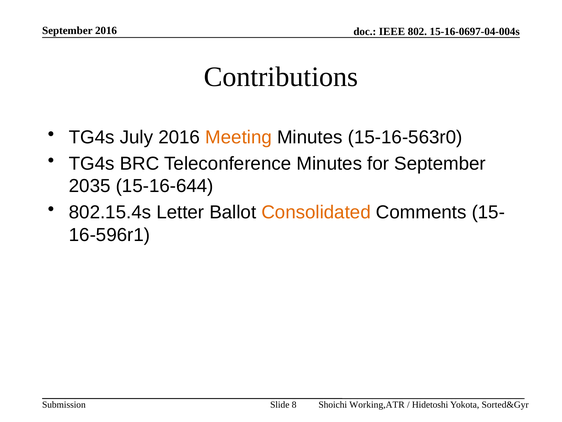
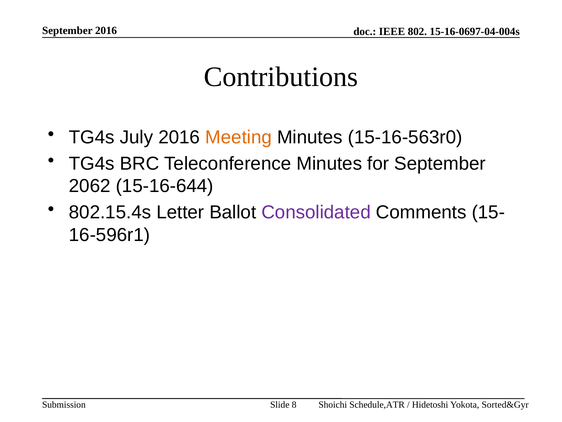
2035: 2035 -> 2062 (90, 186)
Consolidated colour: orange -> purple (316, 212)
Working,ATR: Working,ATR -> Schedule,ATR (377, 404)
